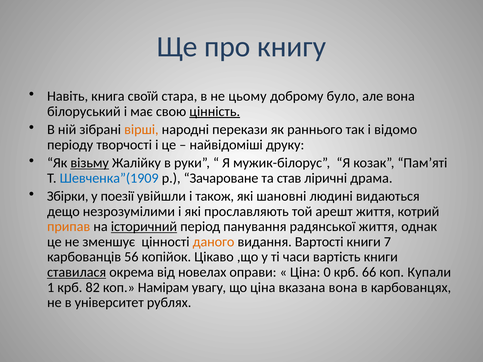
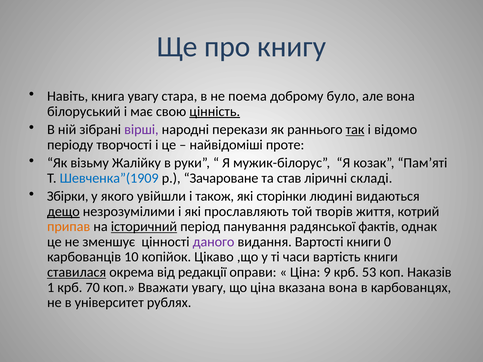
книга своїй: своїй -> увагу (143, 96)
цьому: цьому -> поема (247, 96)
вірші colour: orange -> purple (141, 130)
так underline: none -> present (355, 130)
друку: друку -> проте (285, 145)
візьму underline: present -> none (90, 163)
драма: драма -> складі (371, 178)
поезії: поезії -> якого (117, 196)
шановні: шановні -> сторінки (282, 196)
дещо underline: none -> present (63, 212)
арешт: арешт -> творів (334, 212)
радянської життя: життя -> фактів (378, 227)
даного colour: orange -> purple (214, 242)
7: 7 -> 0 (387, 242)
56: 56 -> 10 (131, 257)
новелах: новелах -> редакції (202, 272)
0: 0 -> 9 (327, 272)
66: 66 -> 53 (369, 272)
Купали: Купали -> Наказів (429, 272)
82: 82 -> 70 (93, 288)
Намірам: Намірам -> Вважати (163, 288)
